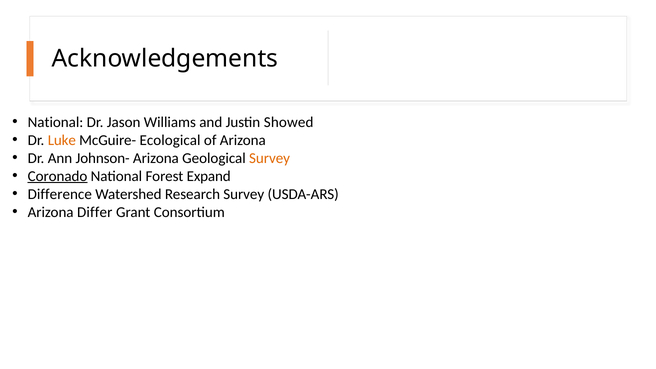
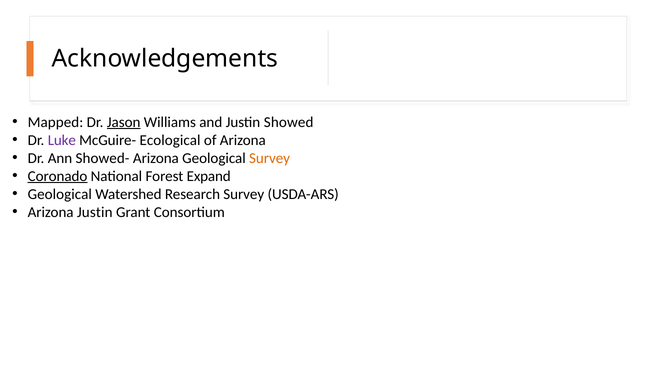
National: National -> Mapped (55, 122)
Jason underline: none -> present (124, 122)
Luke colour: orange -> purple (62, 140)
Johnson-: Johnson- -> Showed- (103, 158)
Difference: Difference -> Geological (60, 194)
Arizona Differ: Differ -> Justin (95, 212)
